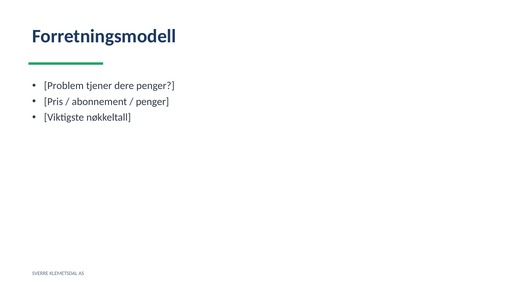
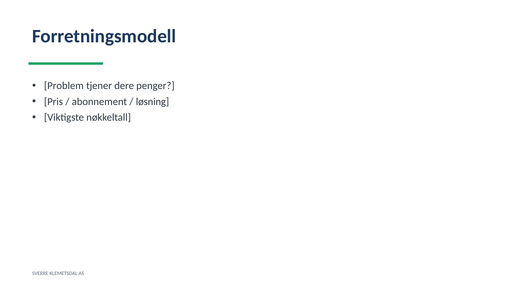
penger: penger -> løsning (152, 102)
